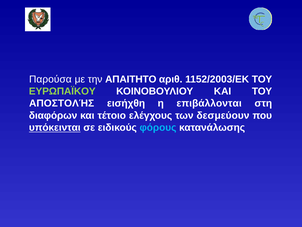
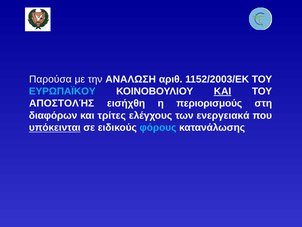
ΑΠΑΙΤΗΤΟ: ΑΠΑΙΤΗΤΟ -> ΑΝΑΛΩΣΗ (131, 79)
ΕΥΡΩΠΑΪΚΟΥ colour: light green -> light blue (62, 91)
ΚΑΙ underline: none -> present (223, 91)
επιβάλλονται: επιβάλλονται -> περιορισμούς (209, 103)
τέτοιο: τέτοιο -> τρίτες (112, 115)
δεσμεύουν: δεσμεύουν -> ενεργειακά (223, 115)
